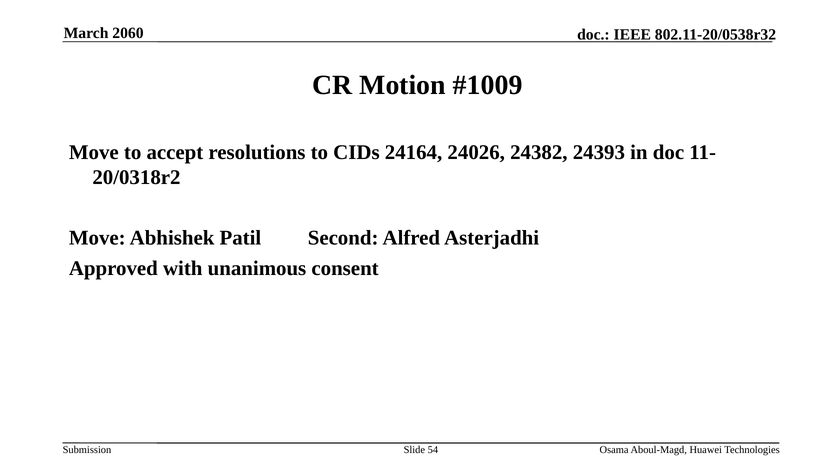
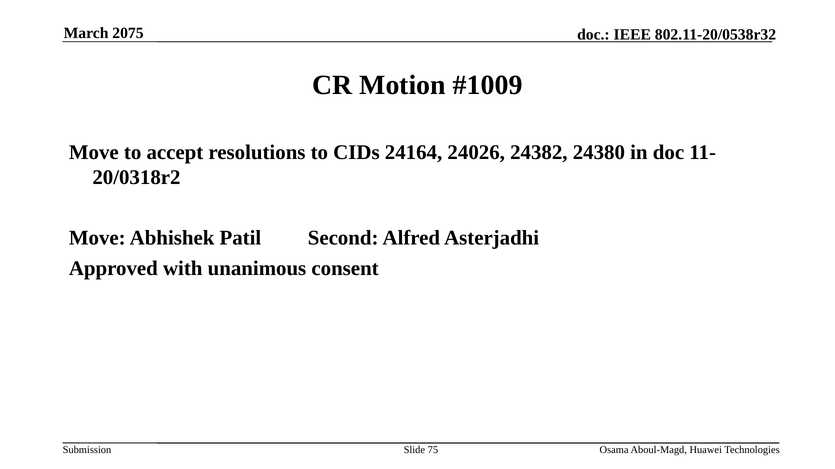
2060: 2060 -> 2075 (128, 33)
24393: 24393 -> 24380 (599, 153)
54: 54 -> 75 (433, 450)
